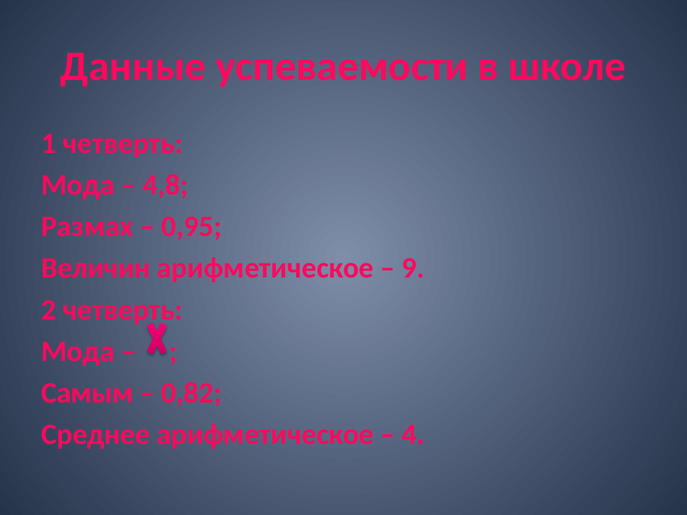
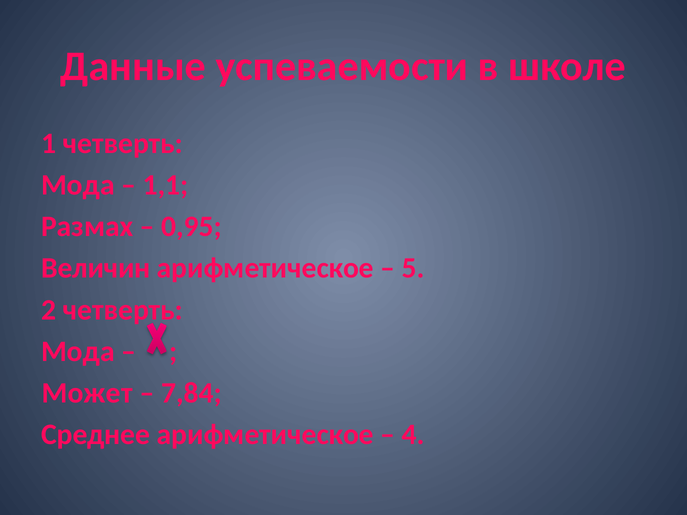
4,8: 4,8 -> 1,1 (166, 185)
9: 9 -> 5 (413, 268)
Самым: Самым -> Может (87, 393)
0,82: 0,82 -> 7,84 (192, 393)
